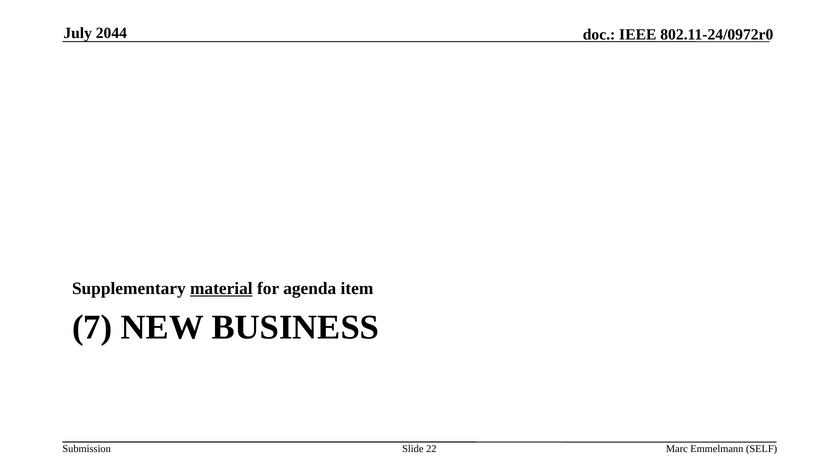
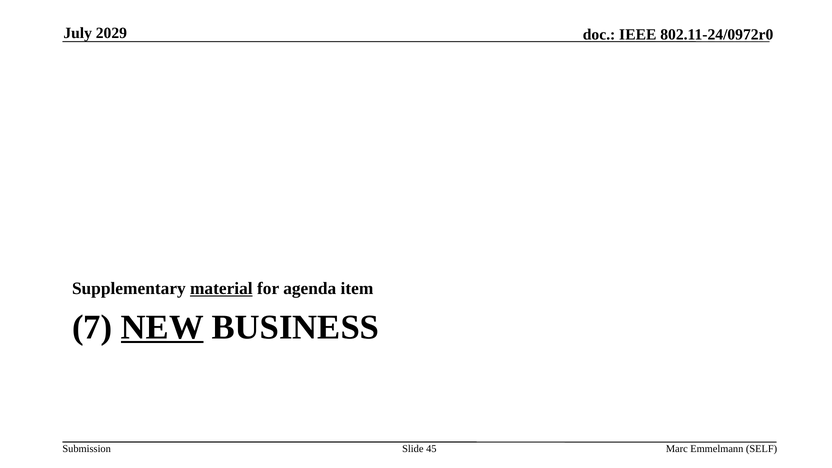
2044: 2044 -> 2029 (111, 33)
NEW underline: none -> present (162, 327)
22: 22 -> 45 (431, 449)
